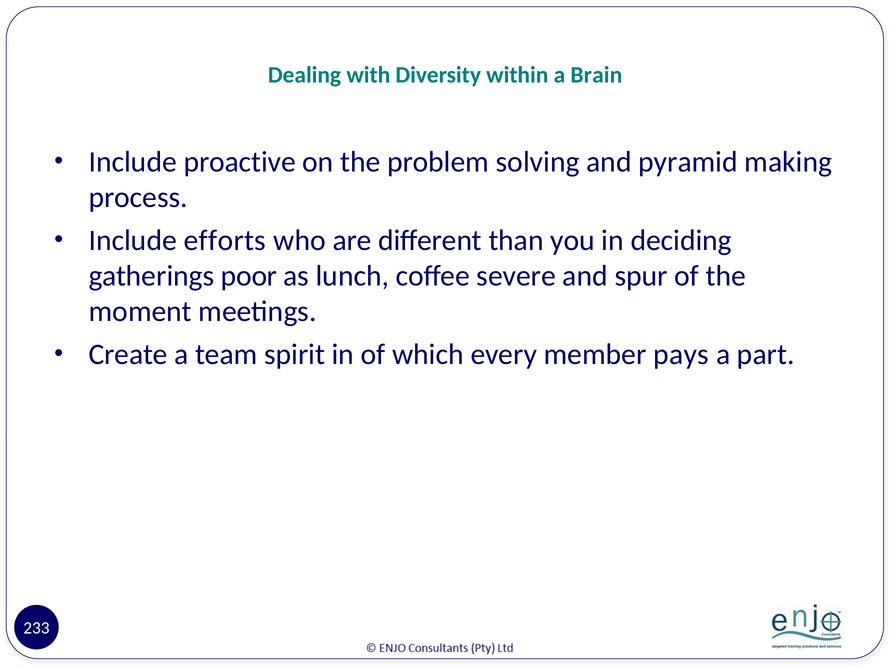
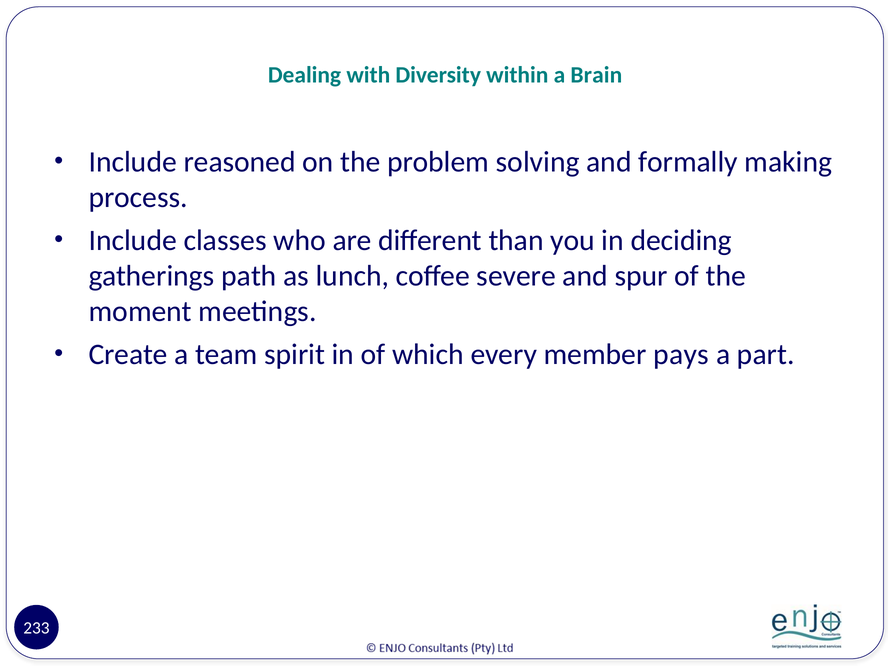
proactive: proactive -> reasoned (240, 162)
pyramid: pyramid -> formally (688, 162)
efforts: efforts -> classes (225, 240)
poor: poor -> path (249, 276)
